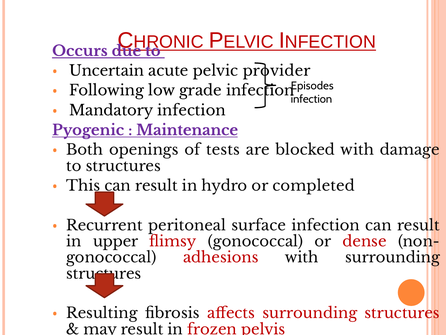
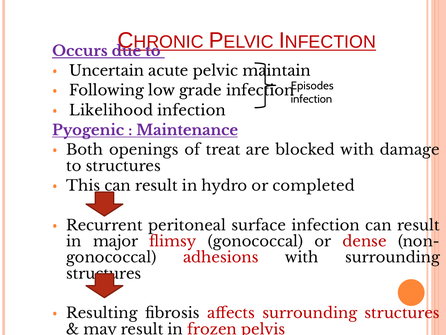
provider: provider -> maintain (277, 71)
Mandatory: Mandatory -> Likelihood (111, 110)
tests: tests -> treat (223, 150)
upper: upper -> major (116, 241)
